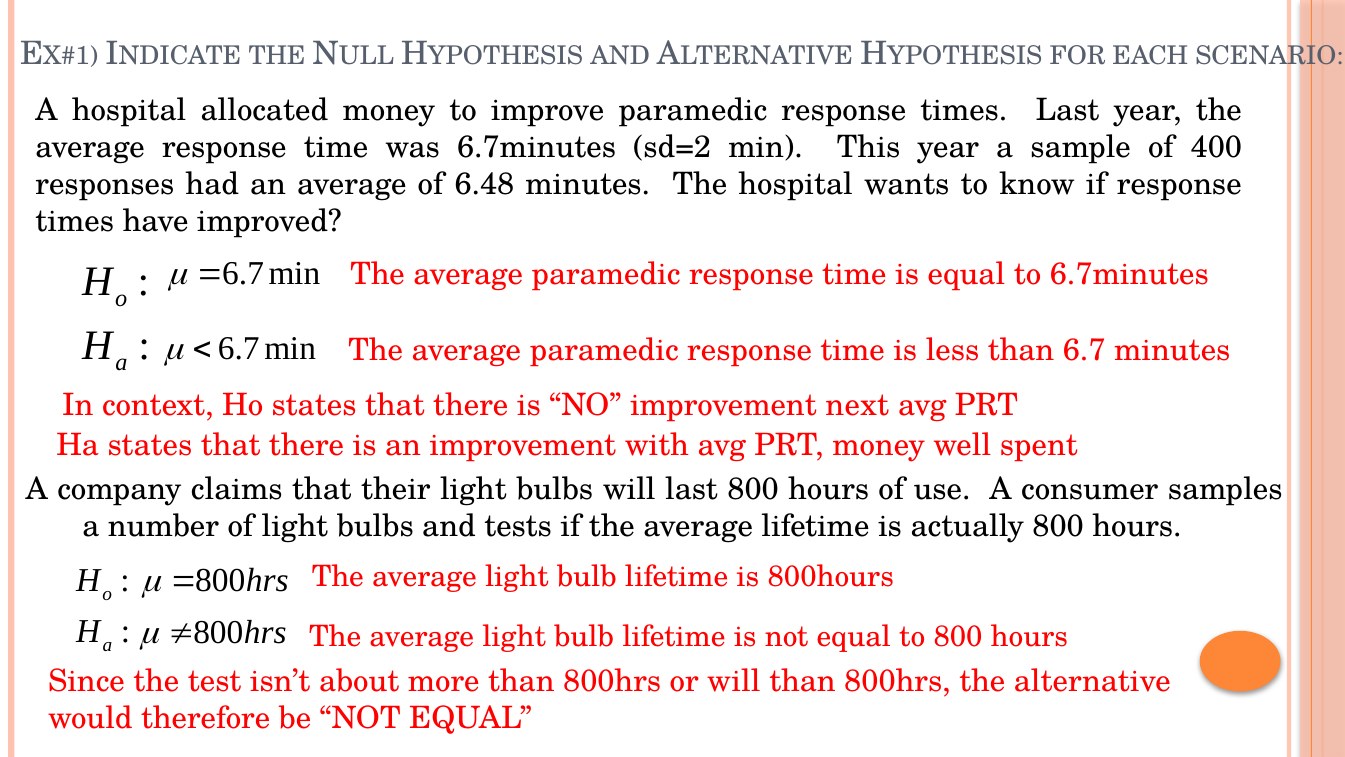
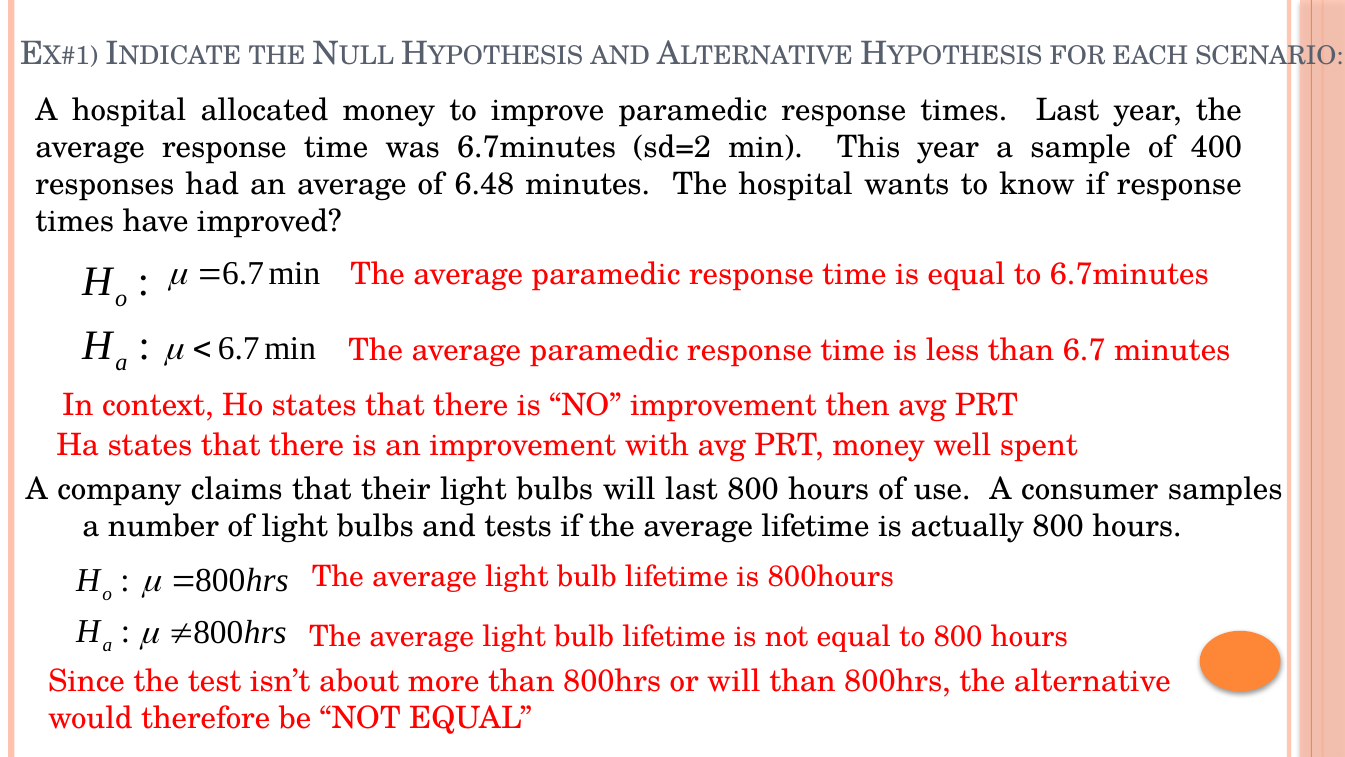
next: next -> then (858, 405)
